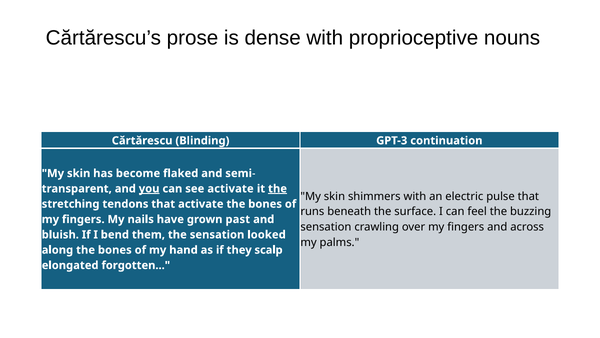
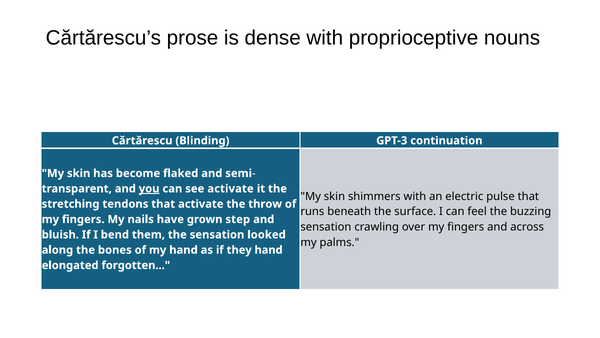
the underline: present -> none (278, 188)
activate the bones: bones -> throw (265, 204)
past: past -> step (238, 219)
they scalp: scalp -> hand (269, 250)
